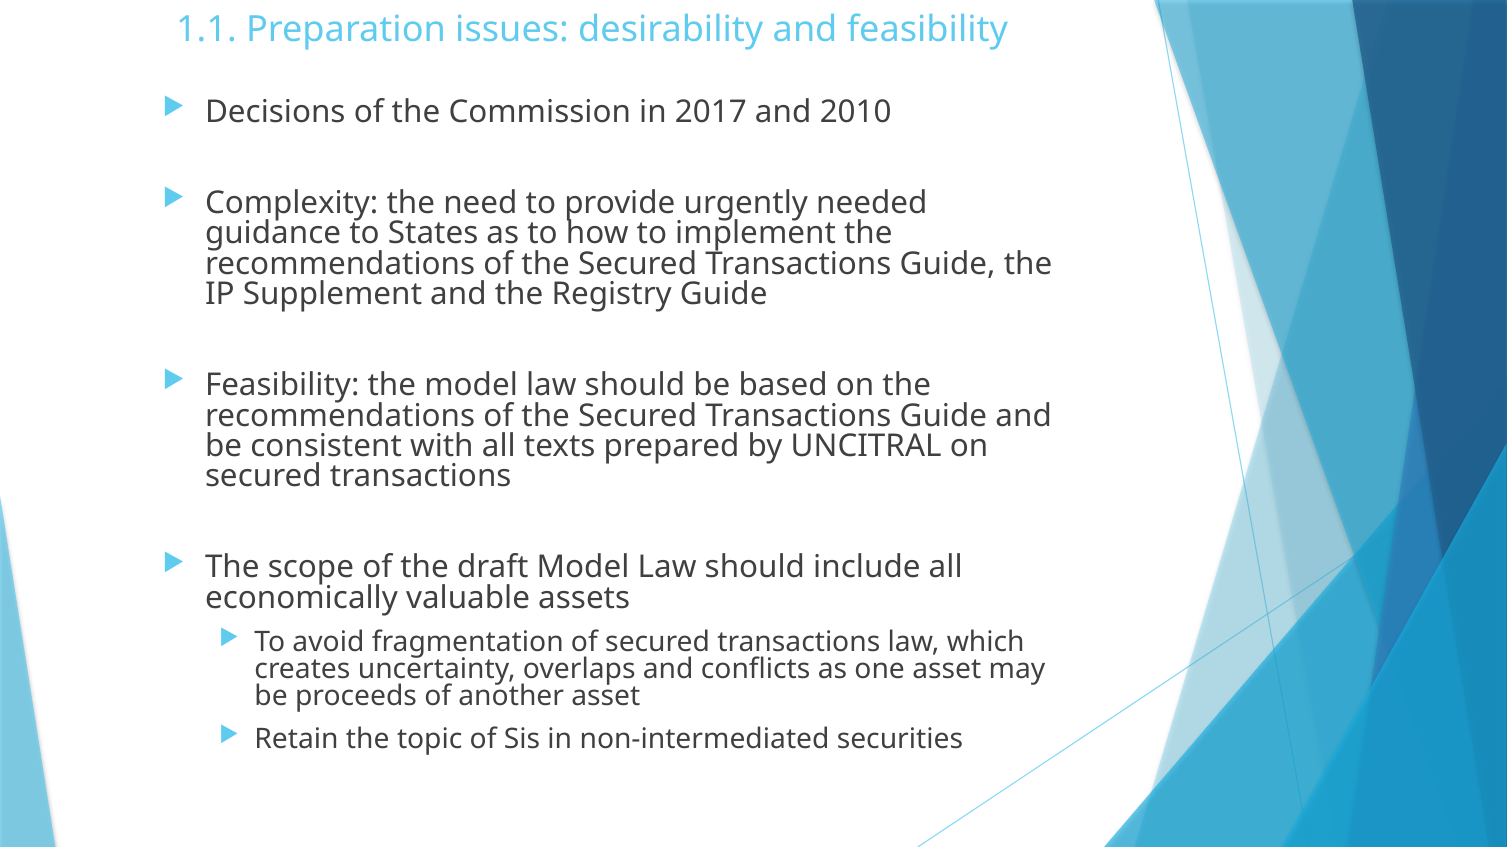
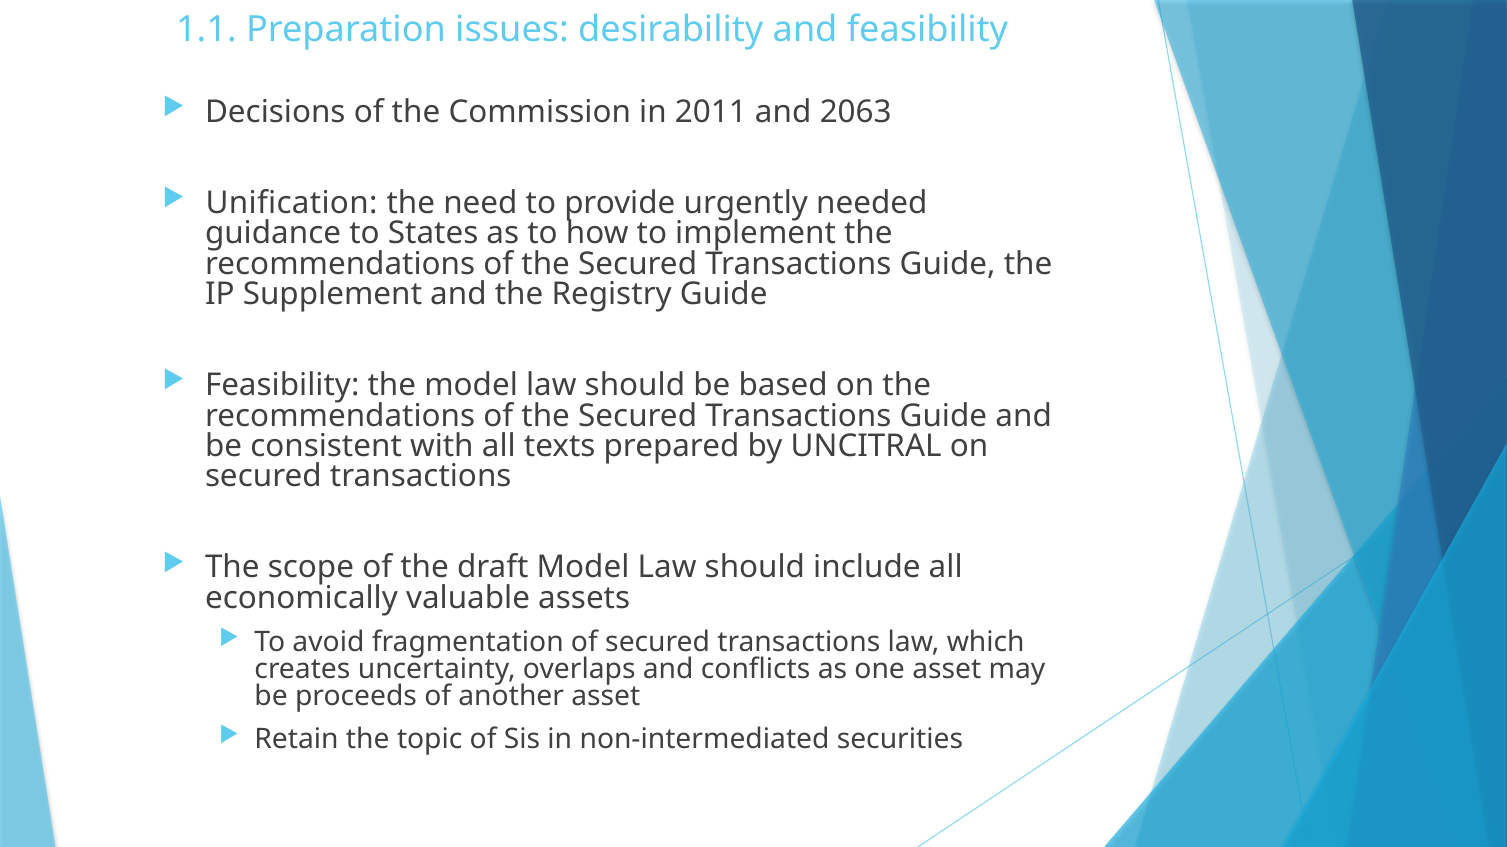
2017: 2017 -> 2011 (711, 112)
2010: 2010 -> 2063 (856, 112)
Complexity: Complexity -> Unification (292, 204)
